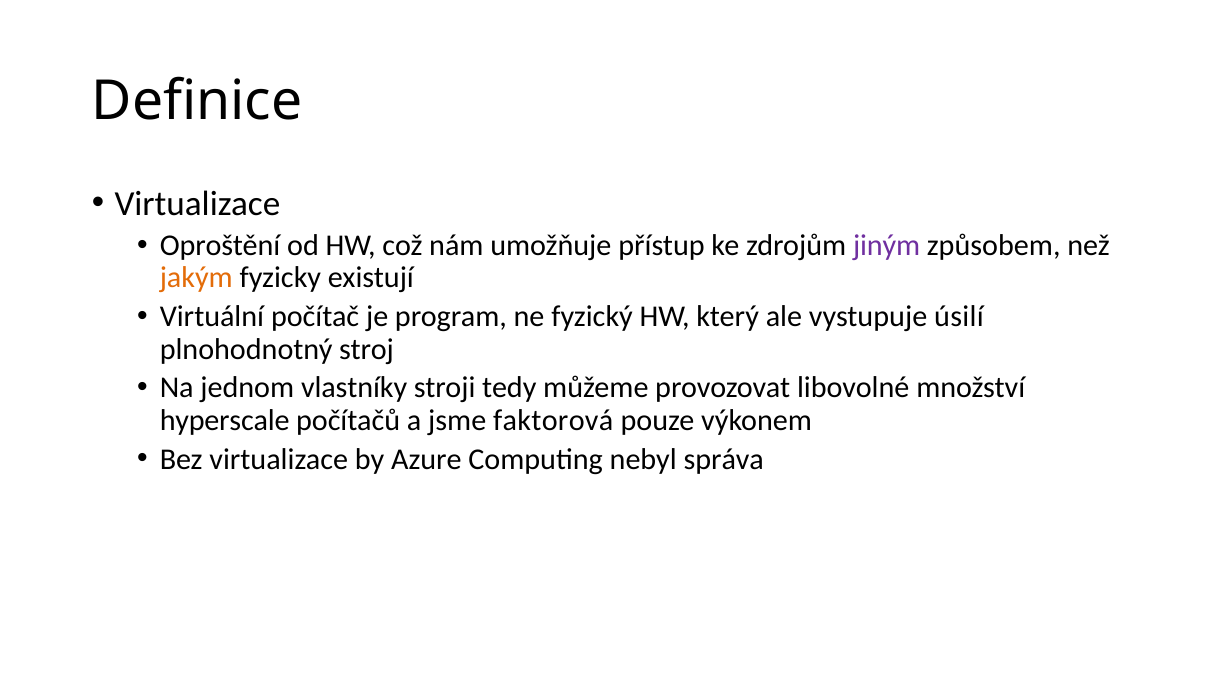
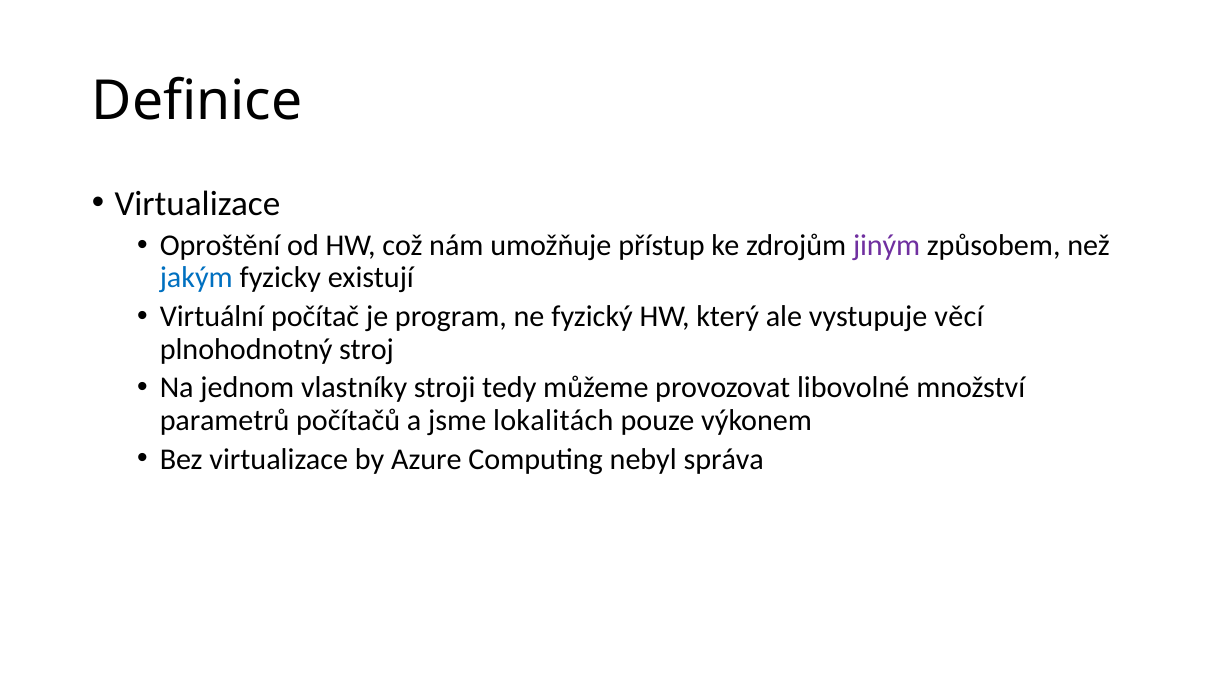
jakým colour: orange -> blue (196, 278)
úsilí: úsilí -> věcí (959, 317)
hyperscale: hyperscale -> parametrů (225, 421)
faktorová: faktorová -> lokalitách (553, 421)
